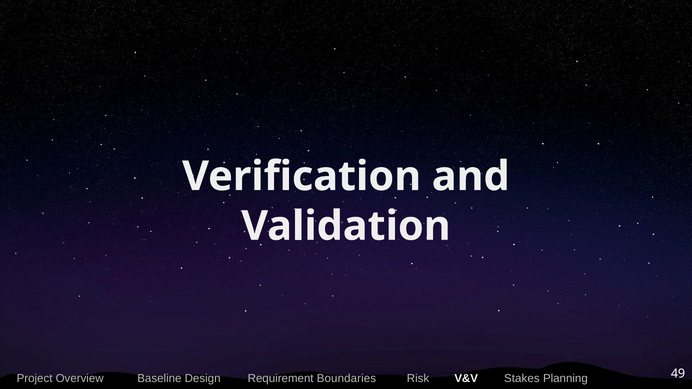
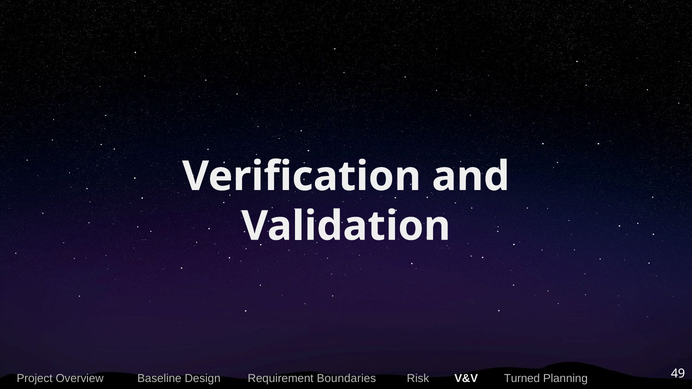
Stakes: Stakes -> Turned (522, 379)
